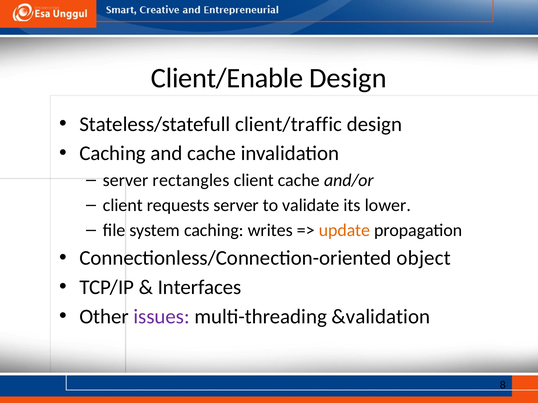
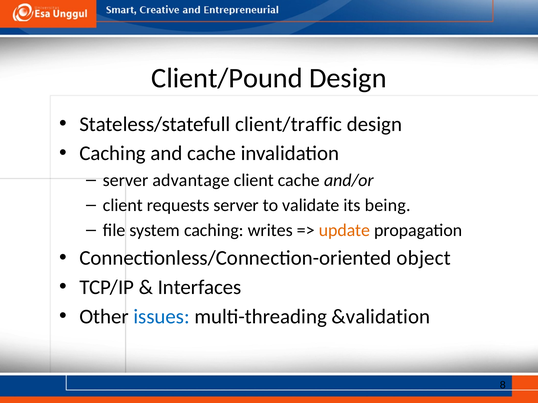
Client/Enable: Client/Enable -> Client/Pound (227, 78)
rectangles: rectangles -> advantage (191, 180)
lower: lower -> being (388, 205)
issues colour: purple -> blue (162, 317)
